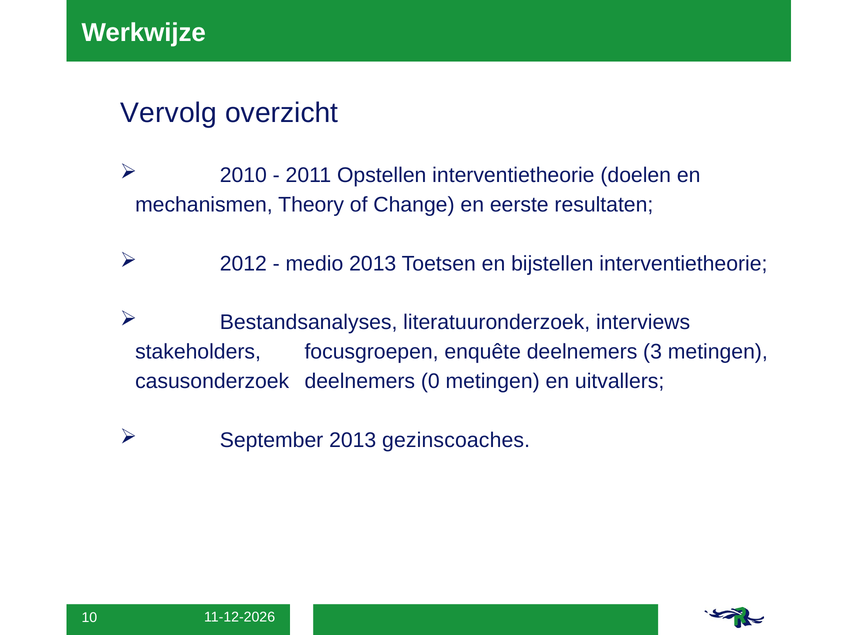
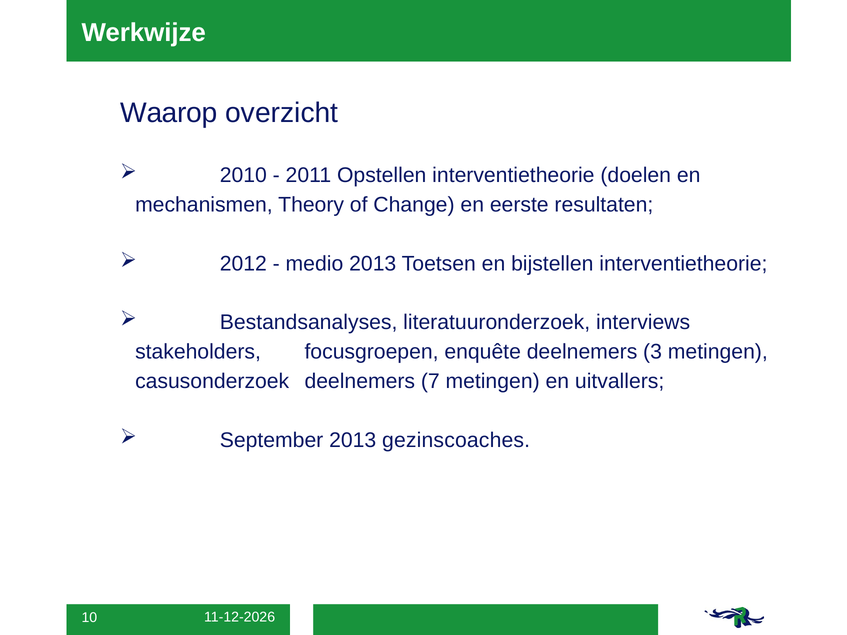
Vervolg: Vervolg -> Waarop (169, 113)
0: 0 -> 7 (430, 381)
